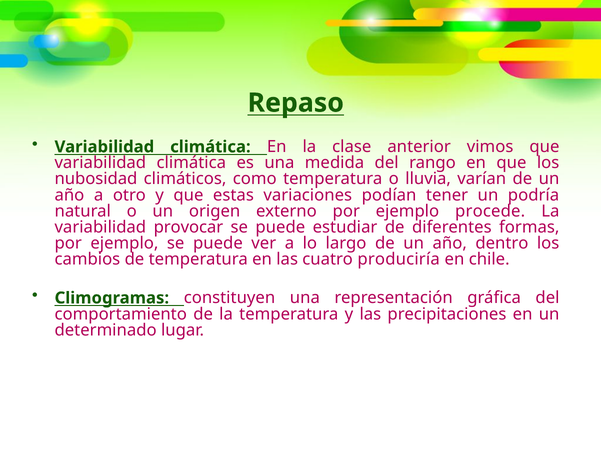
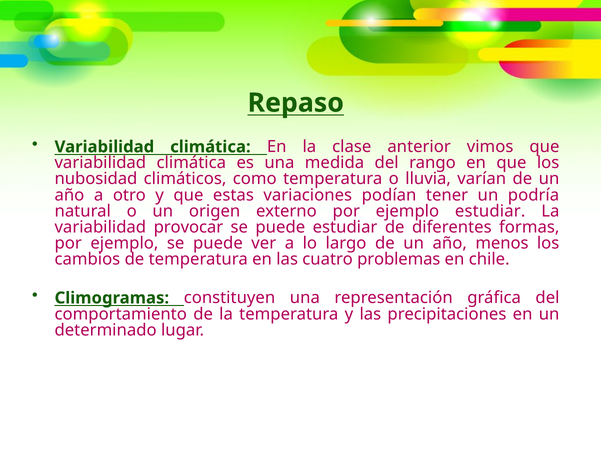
ejemplo procede: procede -> estudiar (490, 211)
dentro: dentro -> menos (502, 243)
produciría: produciría -> problemas (399, 259)
